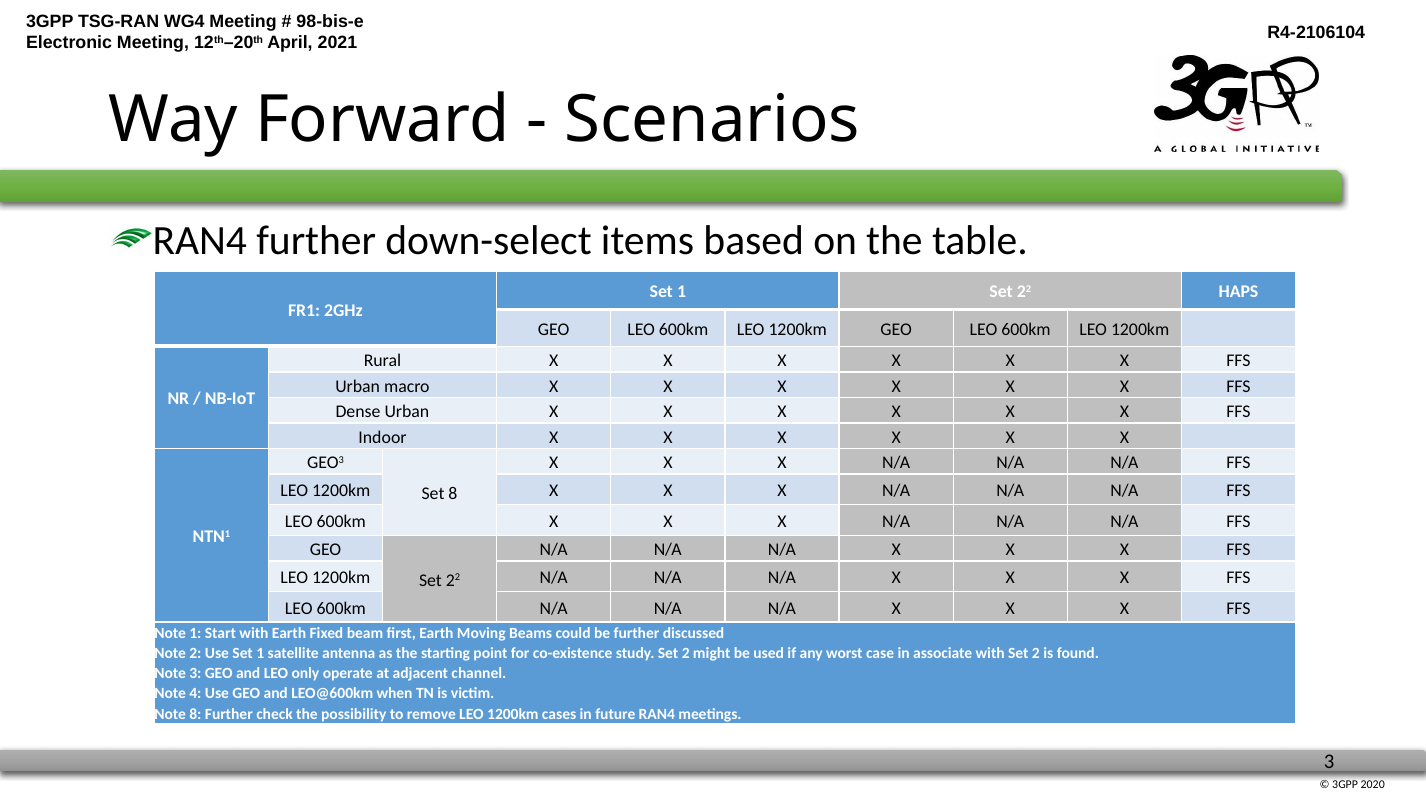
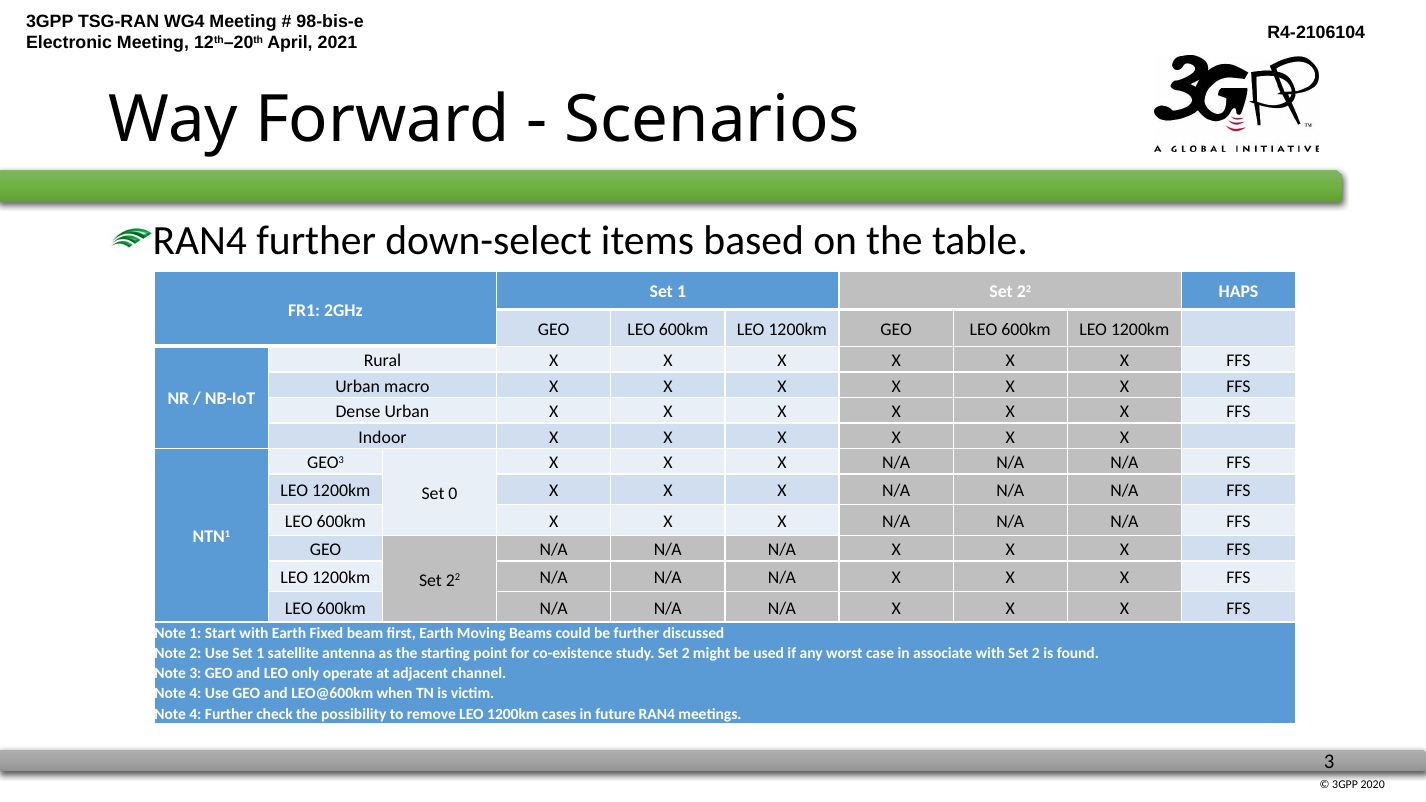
Set 8: 8 -> 0 (453, 493)
8: 8 -> 4 (195, 714)
